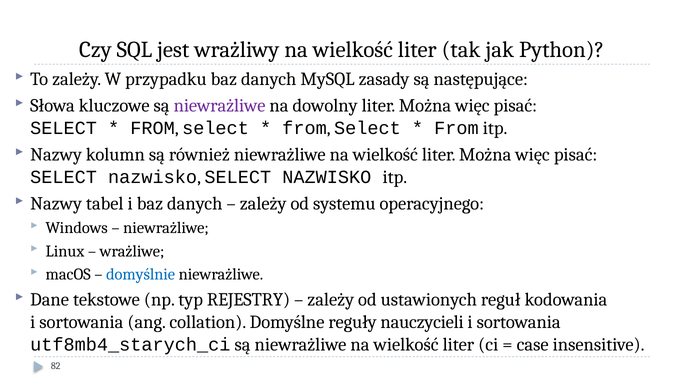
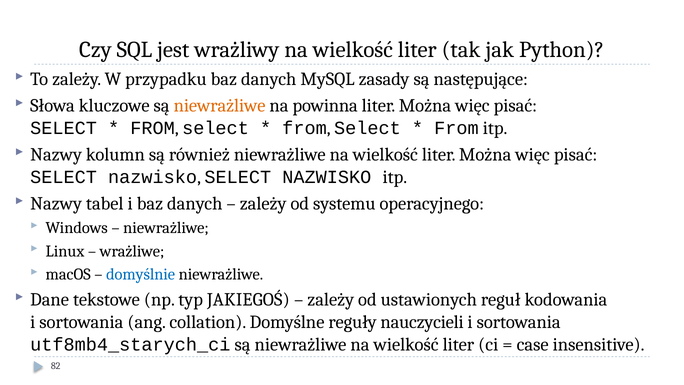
niewrażliwe colour: purple -> orange (220, 106)
dowolny: dowolny -> powinna (325, 106)
REJESTRY: REJESTRY -> JAKIEGOŚ (248, 300)
